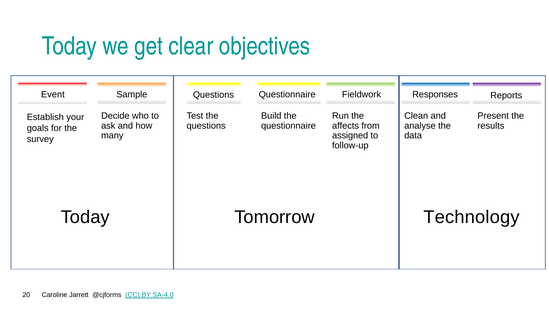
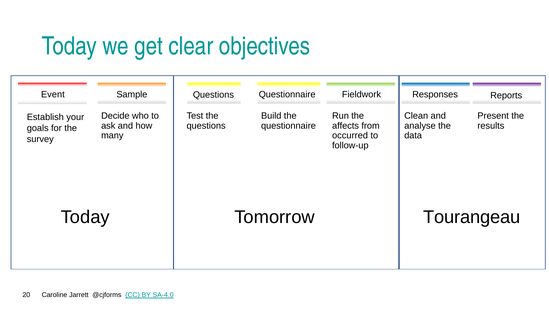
assigned: assigned -> occurred (350, 136)
Technology: Technology -> Tourangeau (472, 217)
